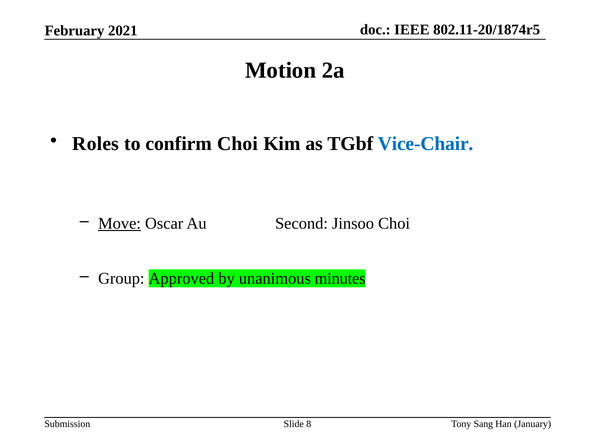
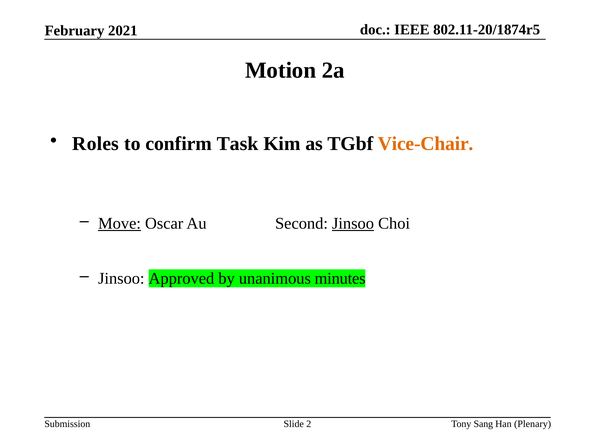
confirm Choi: Choi -> Task (238, 144)
Vice-Chair colour: blue -> orange (426, 144)
Jinsoo underline: none -> present (353, 224)
Group: Group -> Jinsoo (121, 279)
8: 8 -> 2 (309, 424)
January: January -> Plenary (533, 424)
